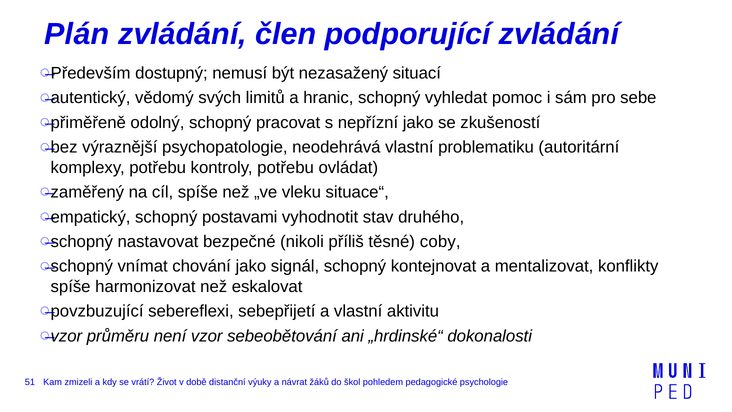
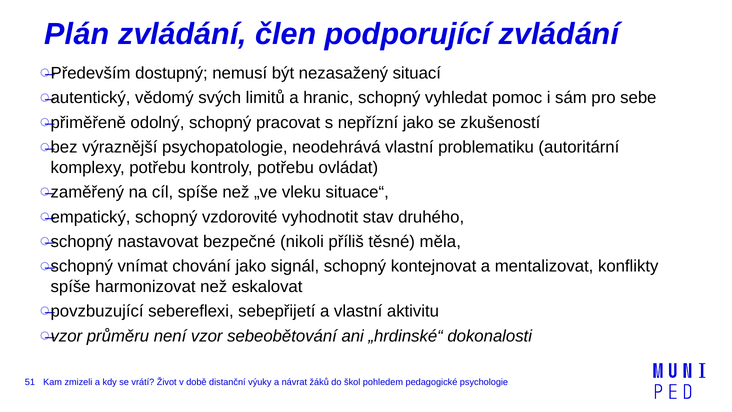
postavami: postavami -> vzdorovité (240, 217)
coby: coby -> měla (440, 242)
